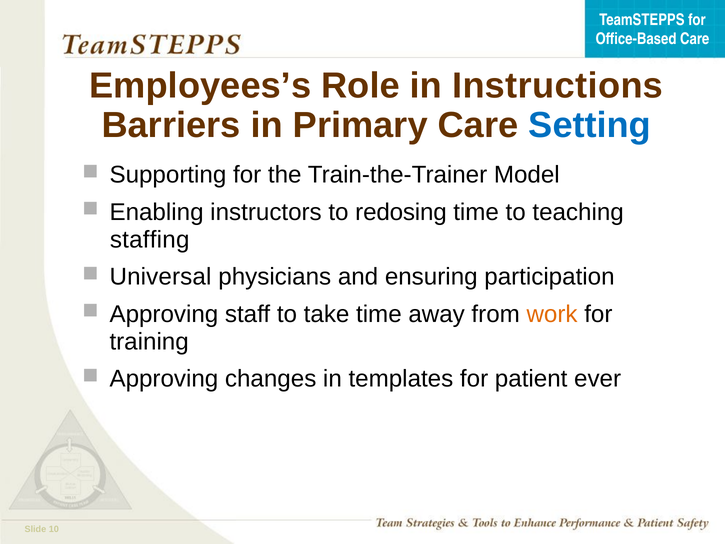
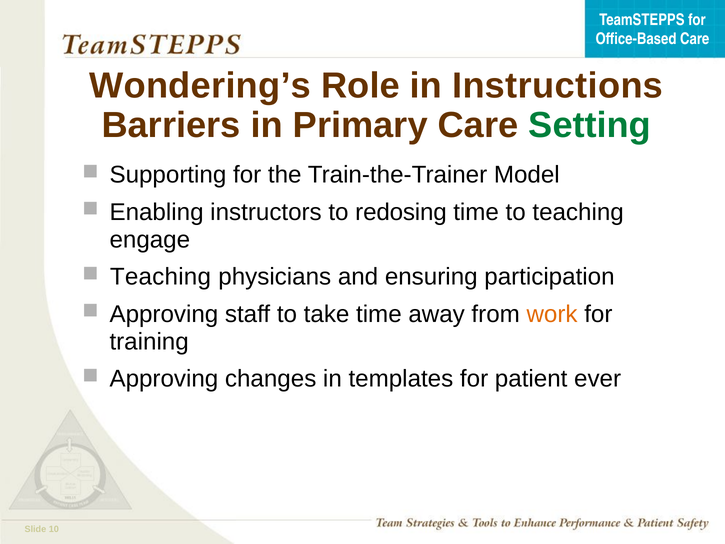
Employees’s: Employees’s -> Wondering’s (200, 86)
Setting colour: blue -> green (590, 125)
staffing: staffing -> engage (150, 240)
Universal: Universal -> Teaching (160, 277)
